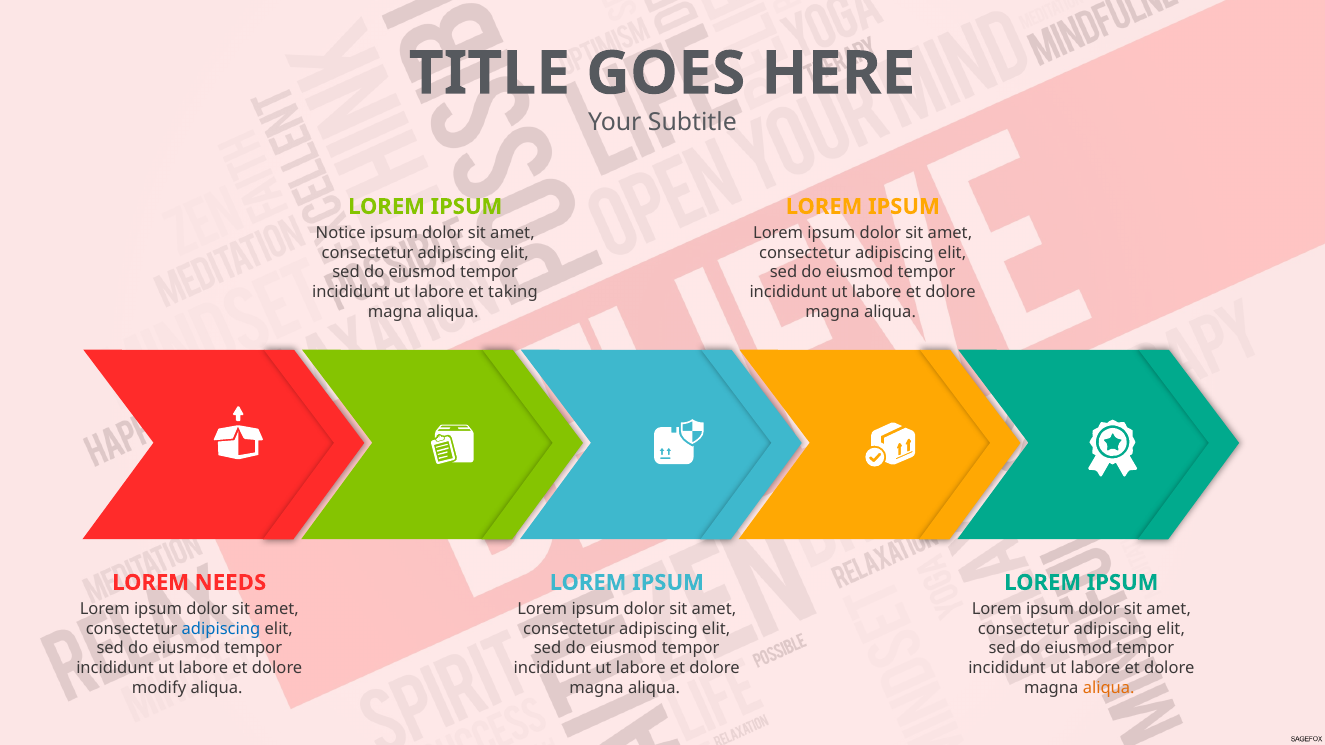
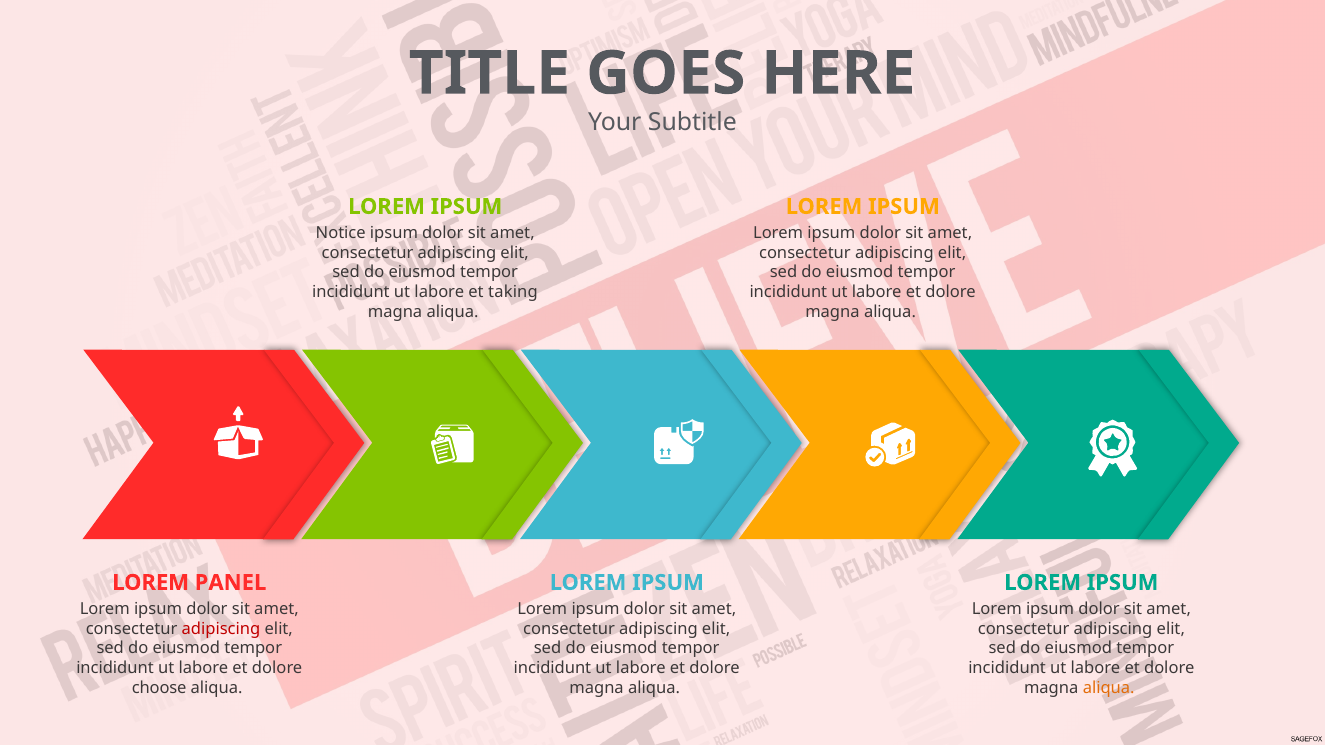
NEEDS: NEEDS -> PANEL (231, 583)
adipiscing colour: blue -> red (221, 629)
modify: modify -> choose (159, 688)
